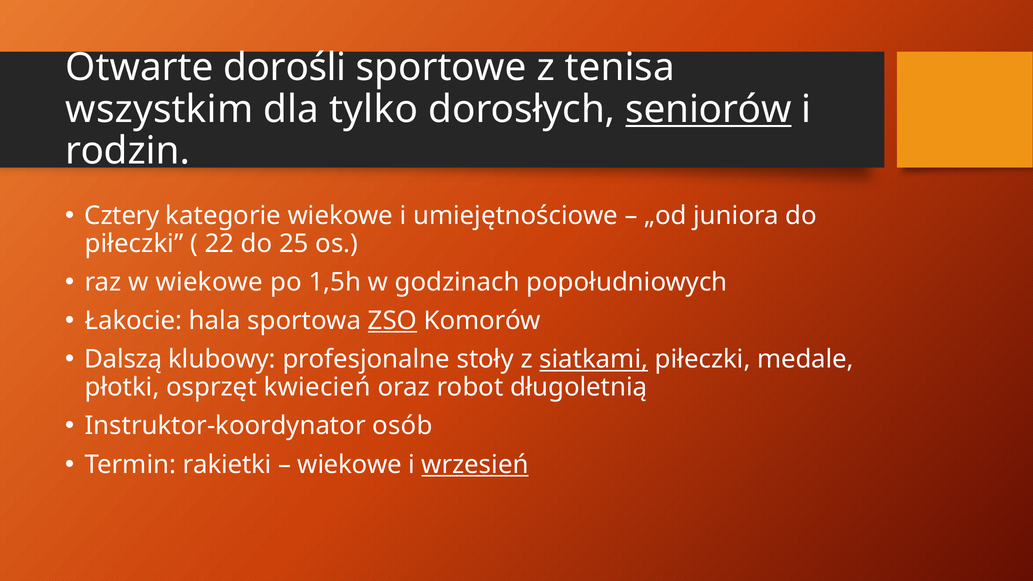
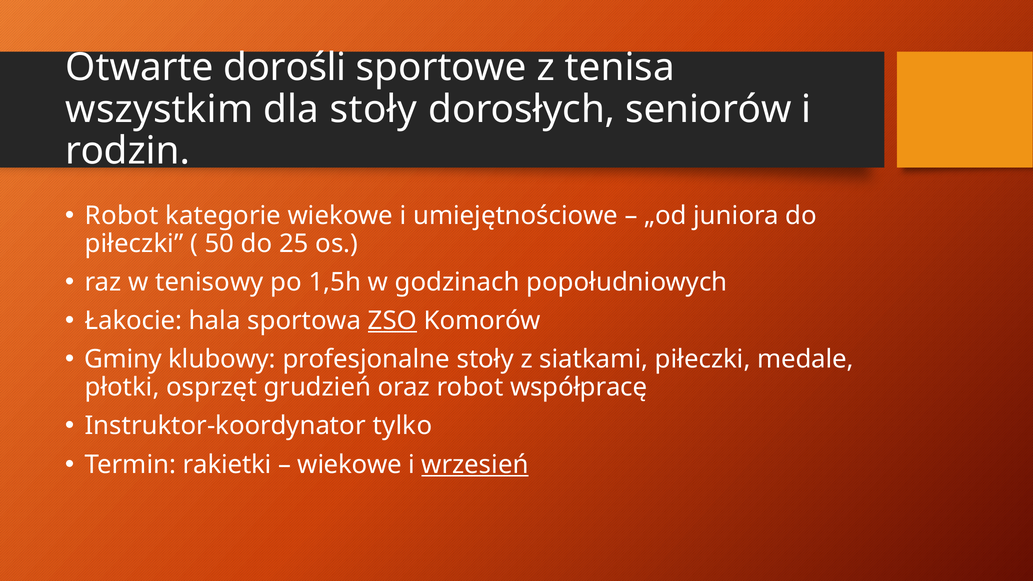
dla tylko: tylko -> stoły (373, 109)
seniorów underline: present -> none (708, 109)
Cztery: Cztery -> Robot (122, 216)
22: 22 -> 50 (219, 244)
w wiekowe: wiekowe -> tenisowy (209, 282)
Dalszą: Dalszą -> Gminy (123, 359)
siatkami underline: present -> none (594, 359)
kwiecień: kwiecień -> grudzień (317, 387)
długoletnią: długoletnią -> współpracę (579, 387)
osób: osób -> tylko (402, 426)
